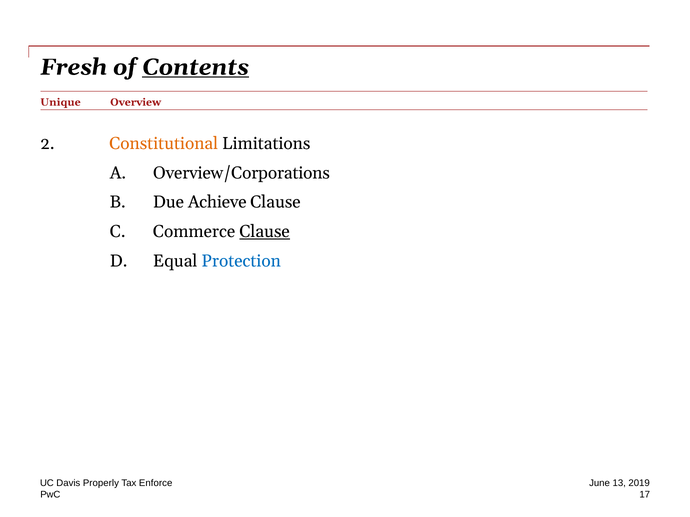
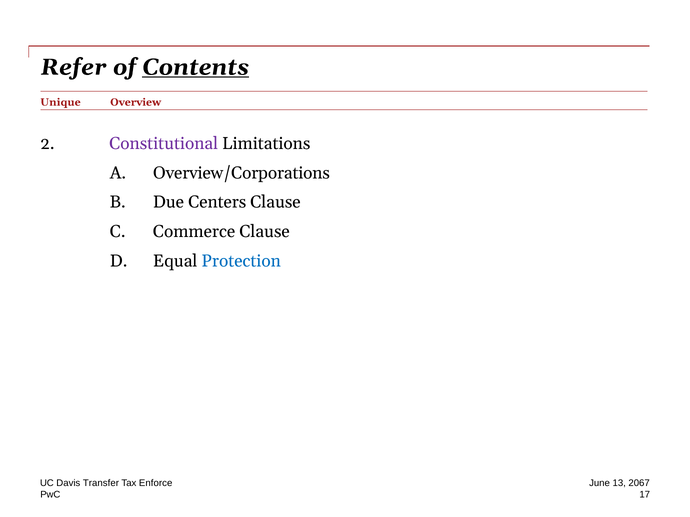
Fresh: Fresh -> Refer (74, 67)
Constitutional colour: orange -> purple (164, 144)
Achieve: Achieve -> Centers (217, 202)
Clause underline: present -> none (265, 232)
Properly: Properly -> Transfer (101, 484)
2019: 2019 -> 2067 (639, 484)
